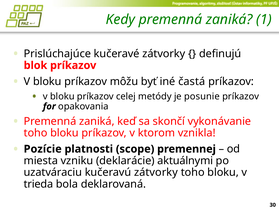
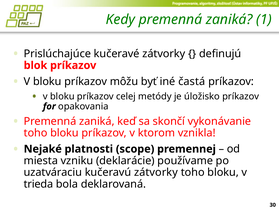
posunie: posunie -> úložisko (202, 96)
Pozície: Pozície -> Nejaké (43, 149)
aktuálnymi: aktuálnymi -> používame (185, 161)
